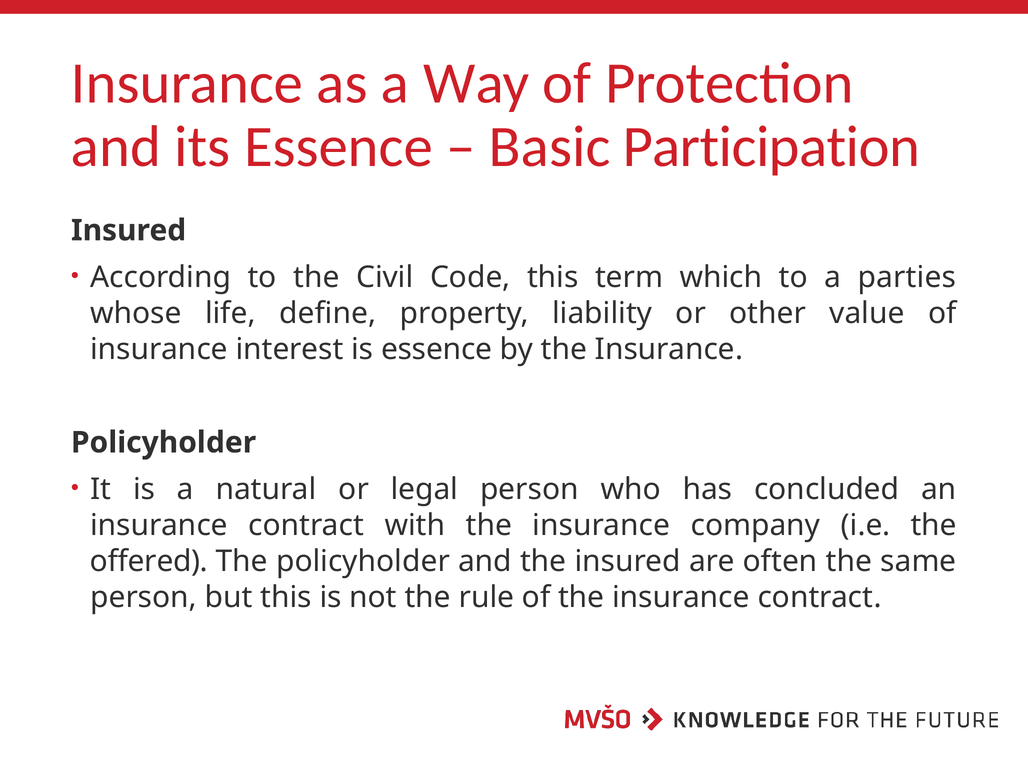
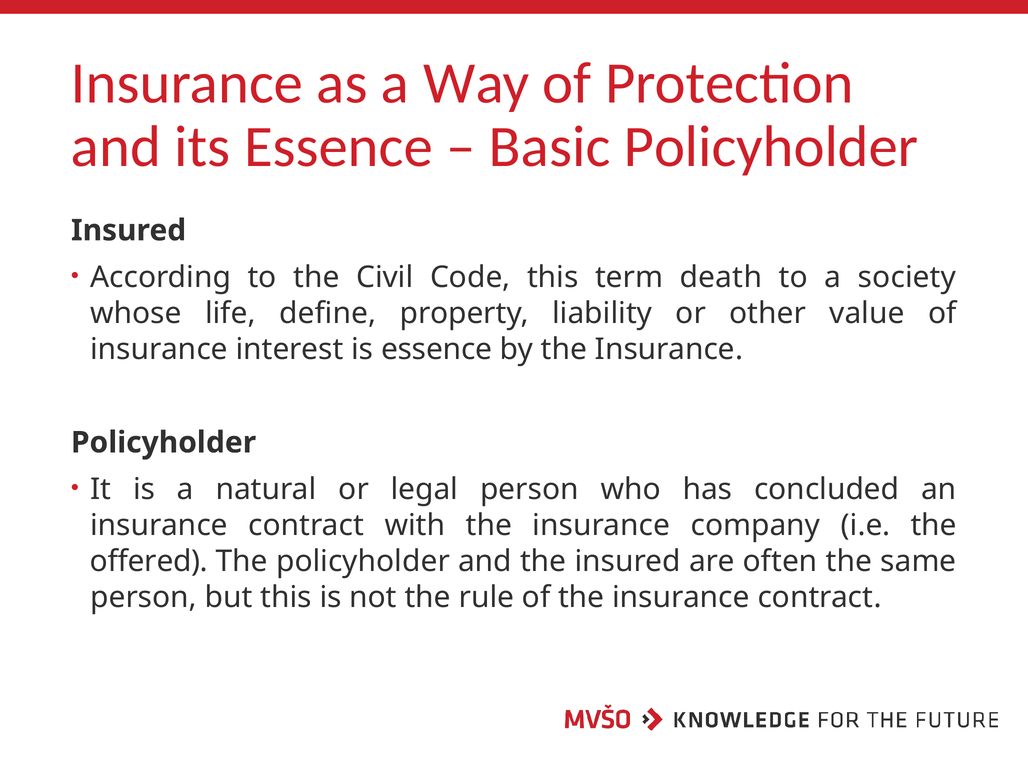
Basic Participation: Participation -> Policyholder (771, 147)
which: which -> death (721, 277)
parties: parties -> society (907, 277)
